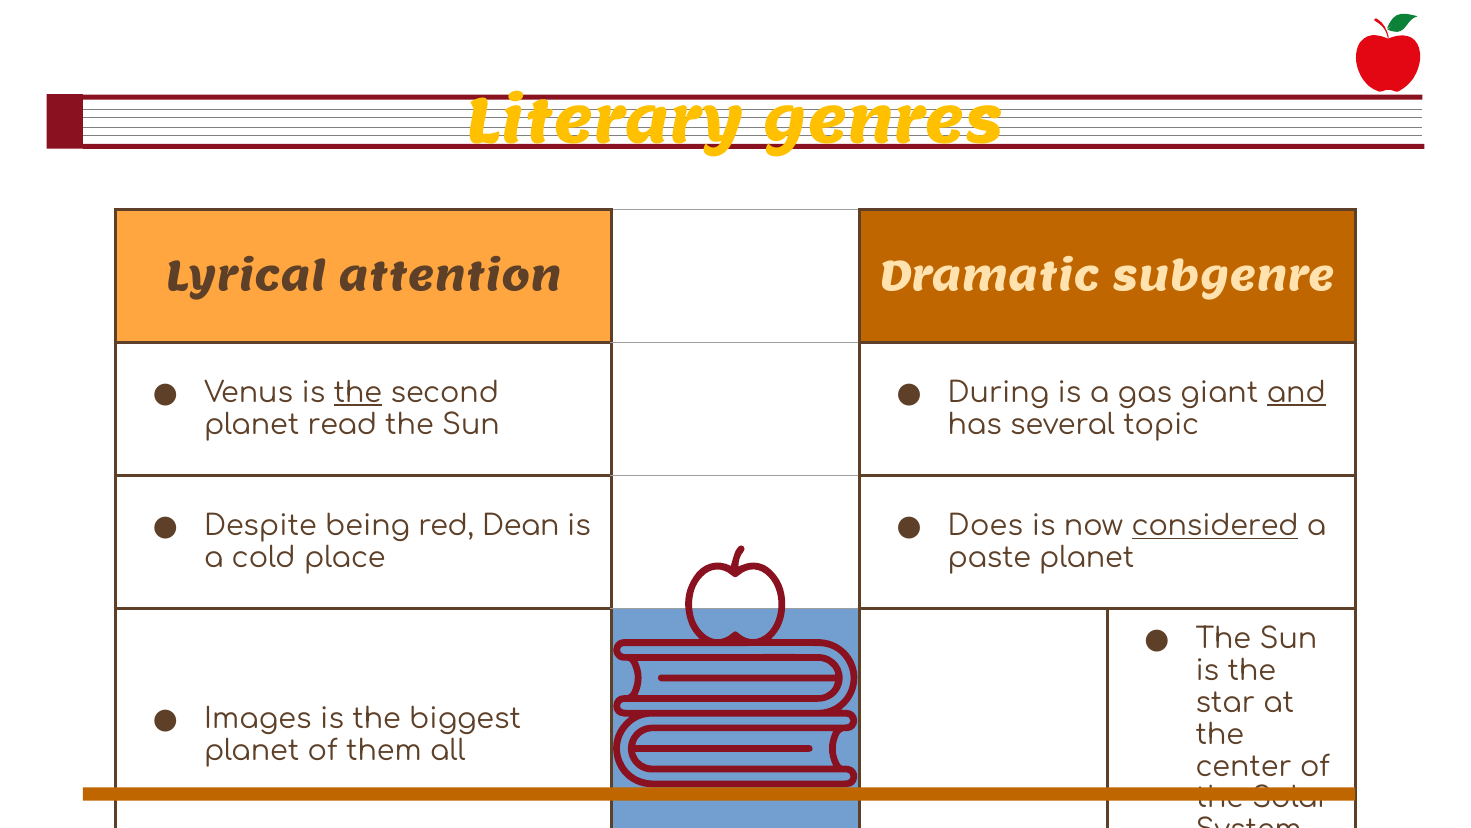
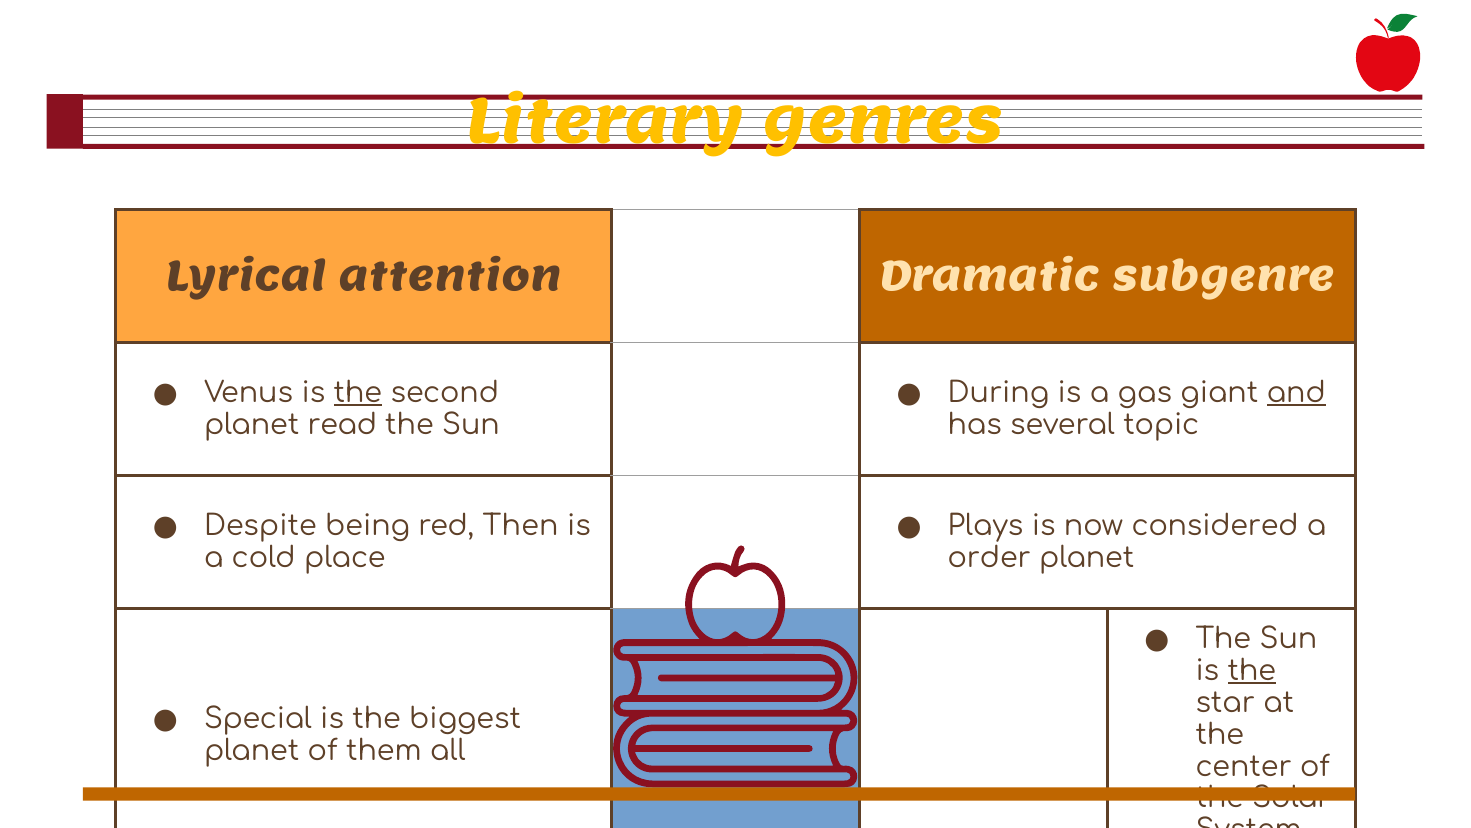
Dean: Dean -> Then (521, 526)
Does: Does -> Plays (986, 526)
considered underline: present -> none (1215, 526)
paste: paste -> order (989, 558)
the underline: none -> present (1252, 671)
Images: Images -> Special (258, 718)
